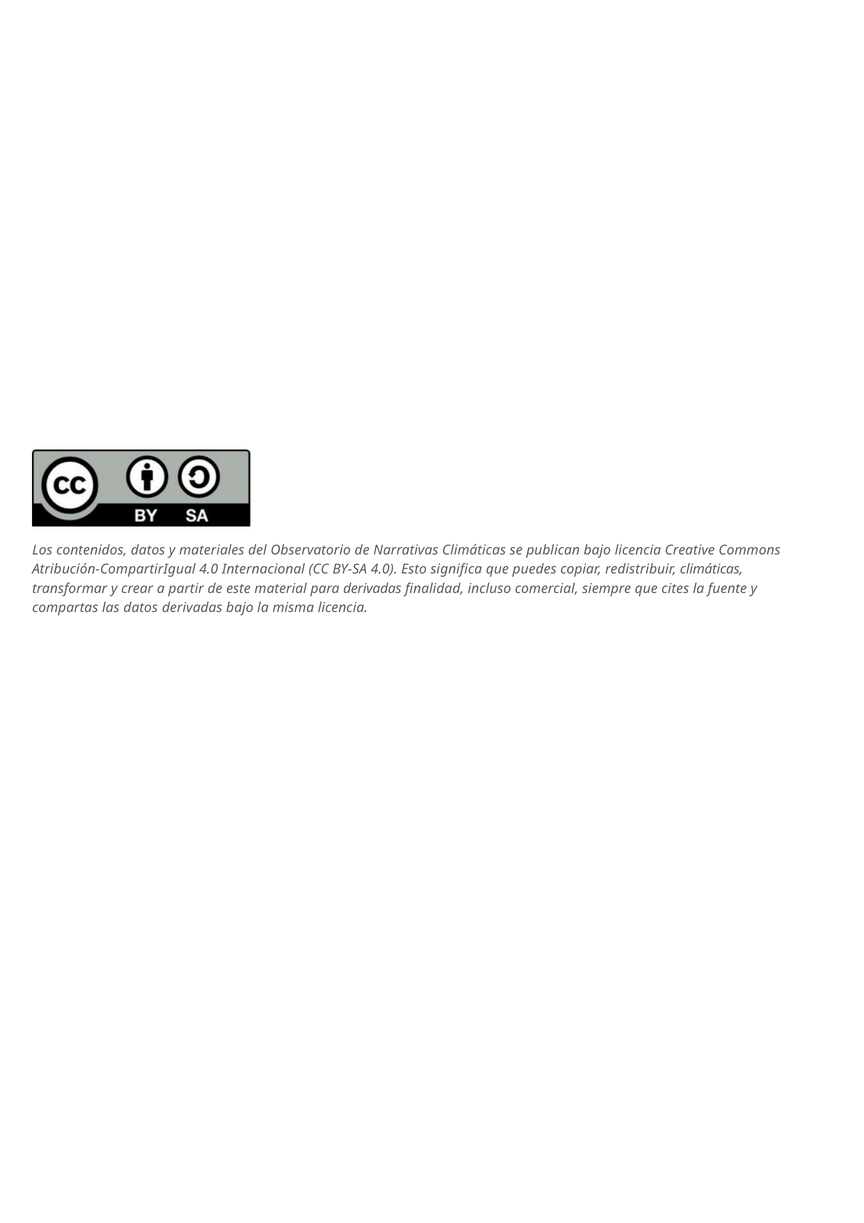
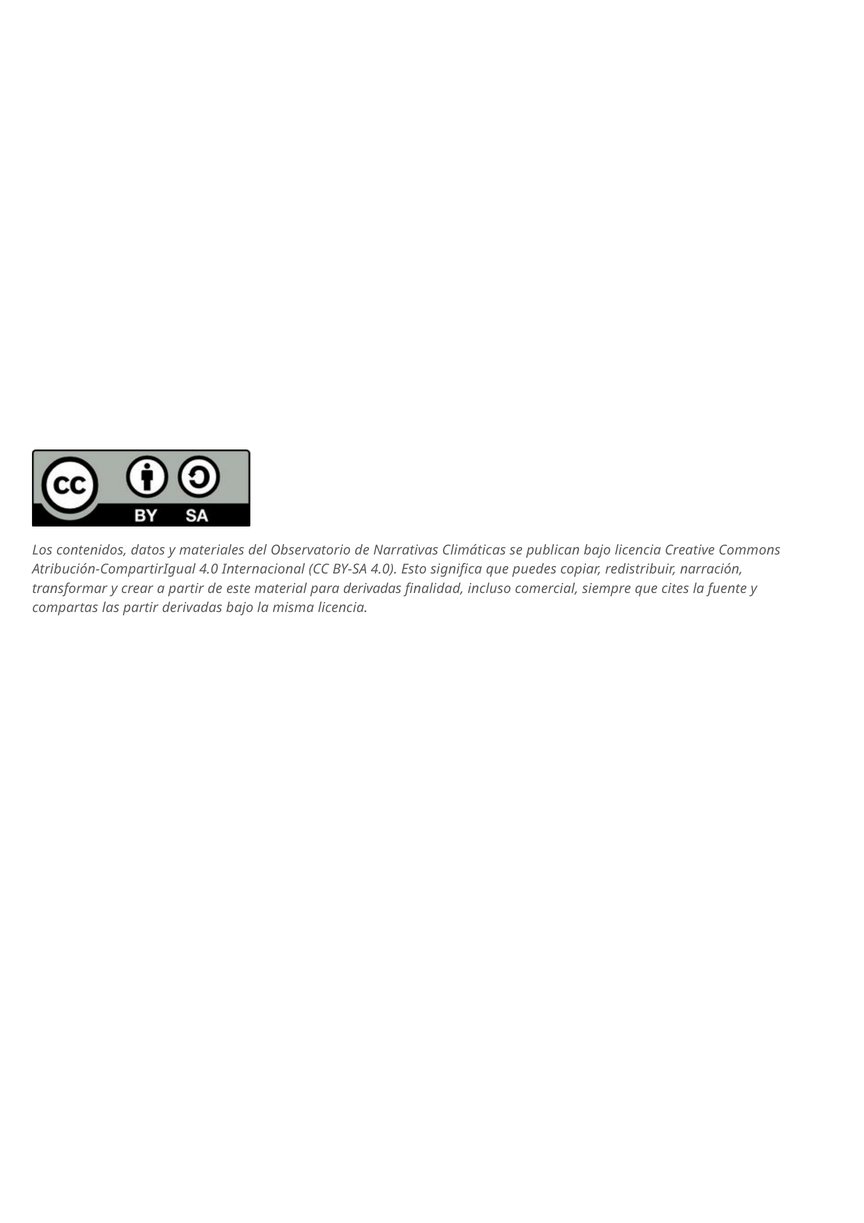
redistribuir climáticas: climáticas -> narración (711, 569)
las datos: datos -> partir (141, 608)
